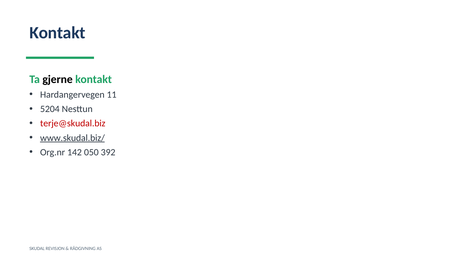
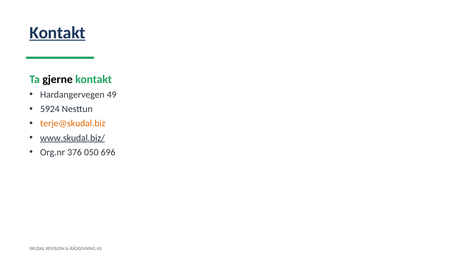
Kontakt underline: none -> present (57, 33)
11: 11 -> 49 (112, 95)
5204: 5204 -> 5924 (50, 109)
terje@skudal.biz colour: red -> orange (73, 124)
142: 142 -> 376 (75, 152)
392: 392 -> 696 (108, 152)
